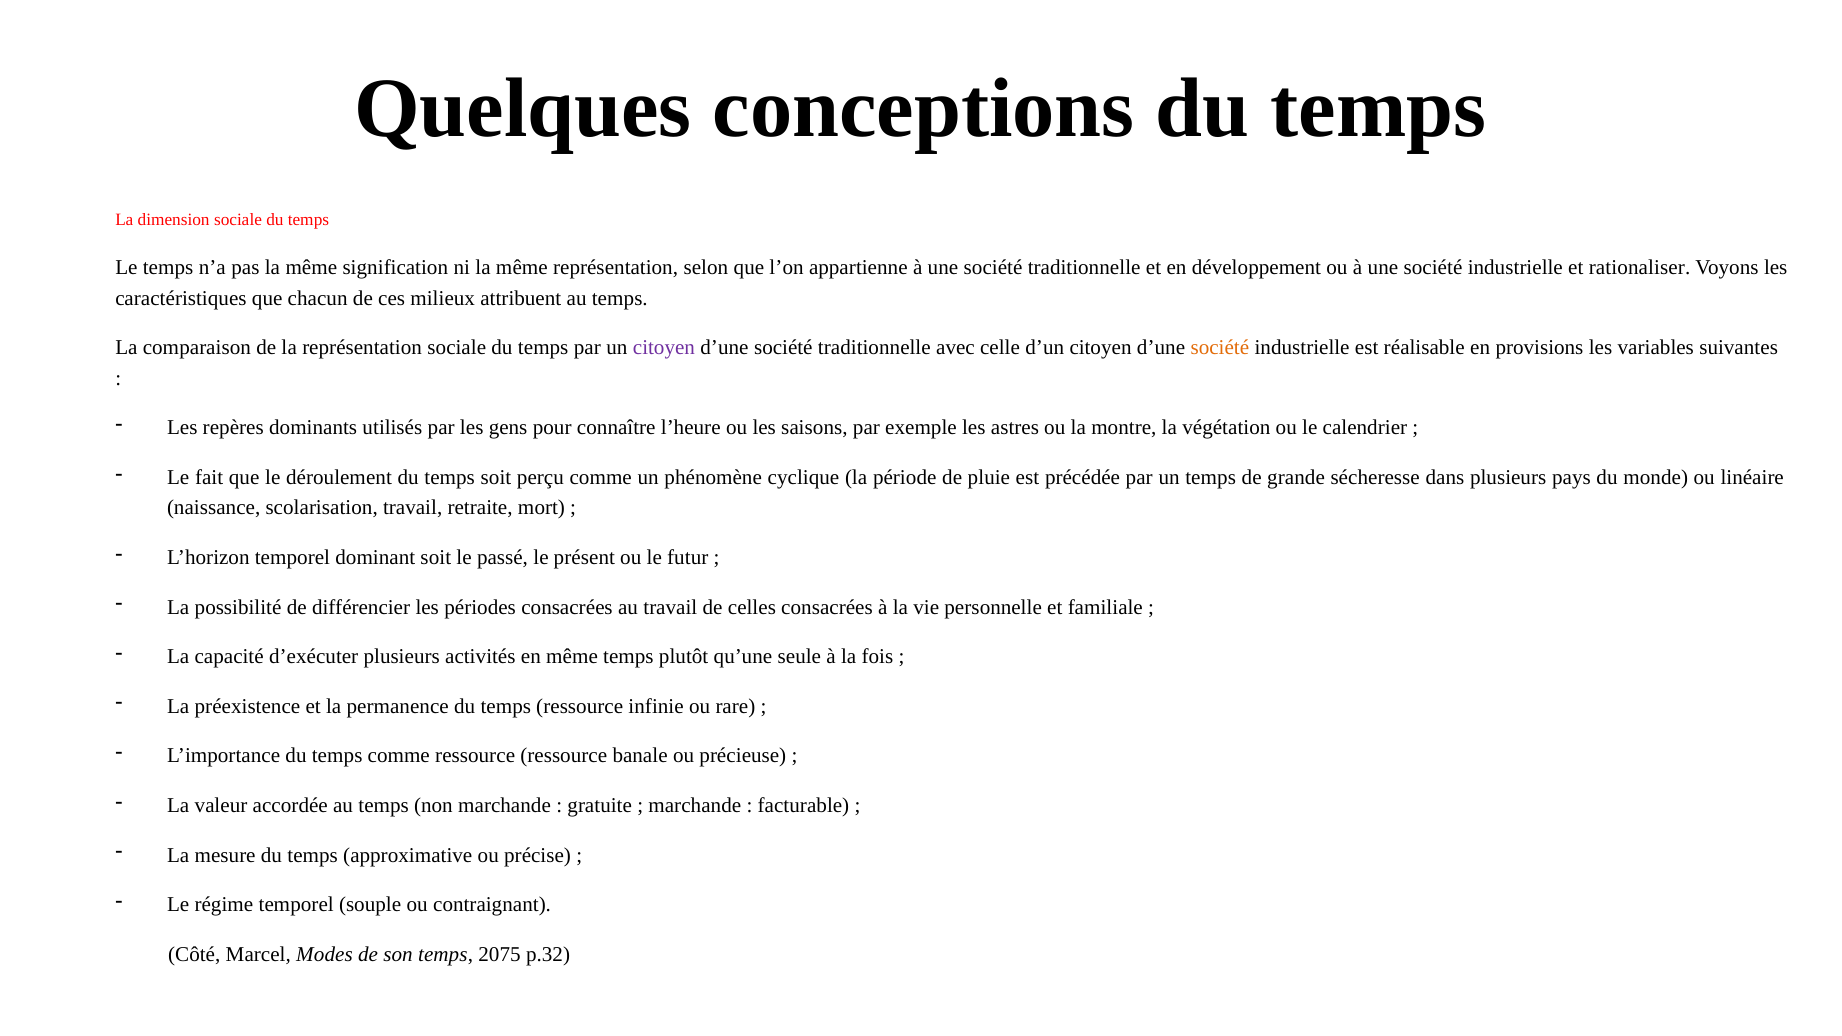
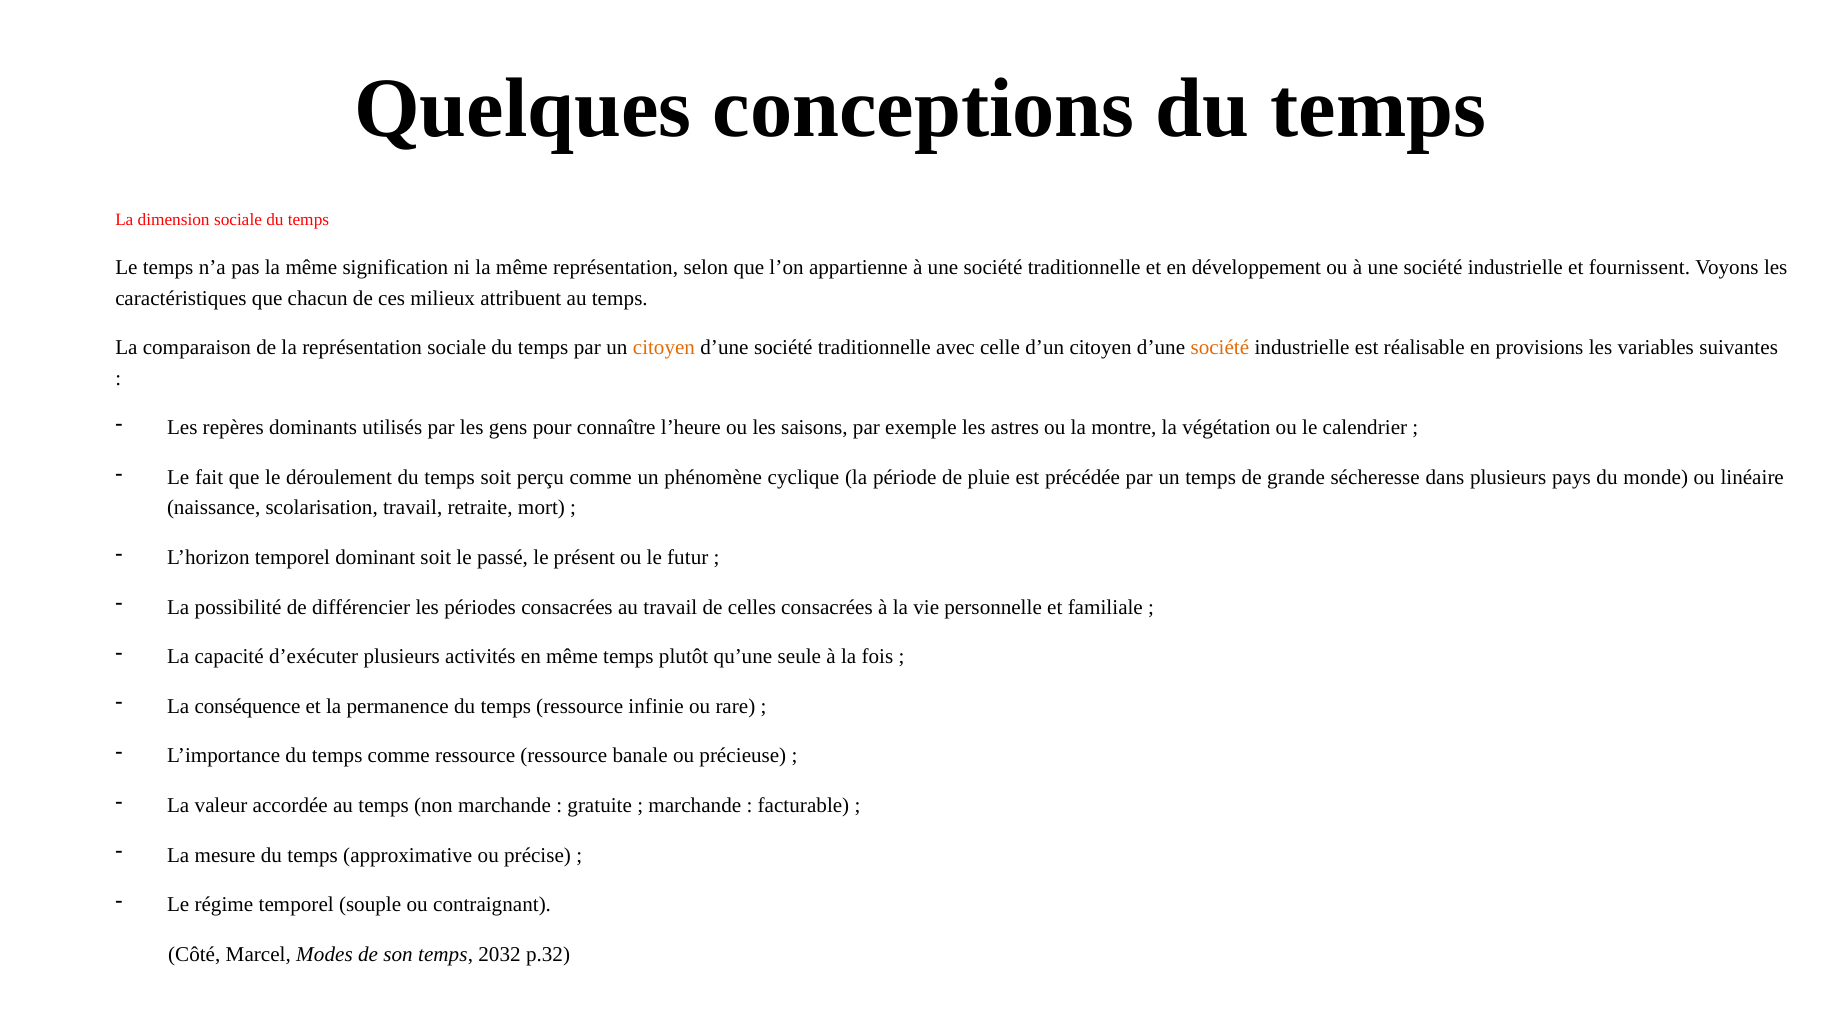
rationaliser: rationaliser -> fournissent (1640, 268)
citoyen colour: purple -> orange (664, 348)
préexistence: préexistence -> conséquence (248, 706)
2075: 2075 -> 2032 (500, 954)
